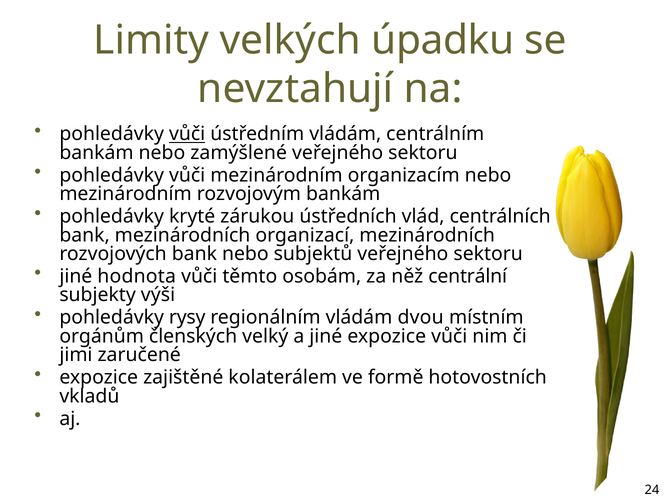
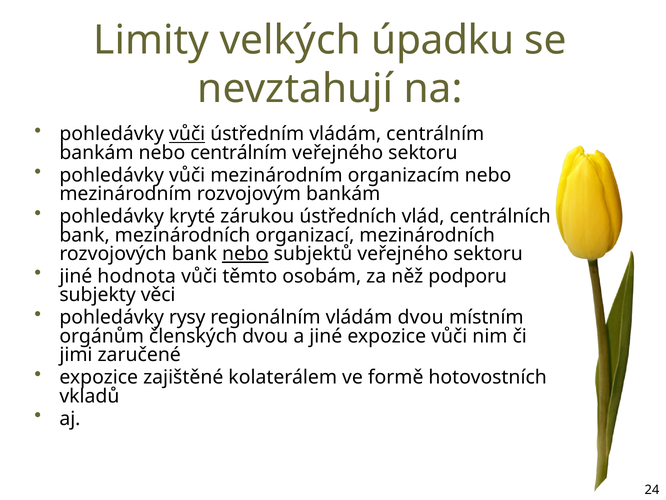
nebo zamýšlené: zamýšlené -> centrálním (239, 153)
nebo underline: none -> present (245, 254)
centrální: centrální -> podporu (468, 276)
výši: výši -> věci (158, 295)
členských velký: velký -> dvou (265, 336)
